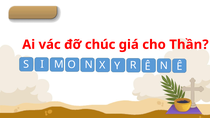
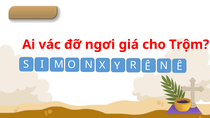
chúc: chúc -> ngơi (100, 45)
Thần: Thần -> Trộm (189, 45)
